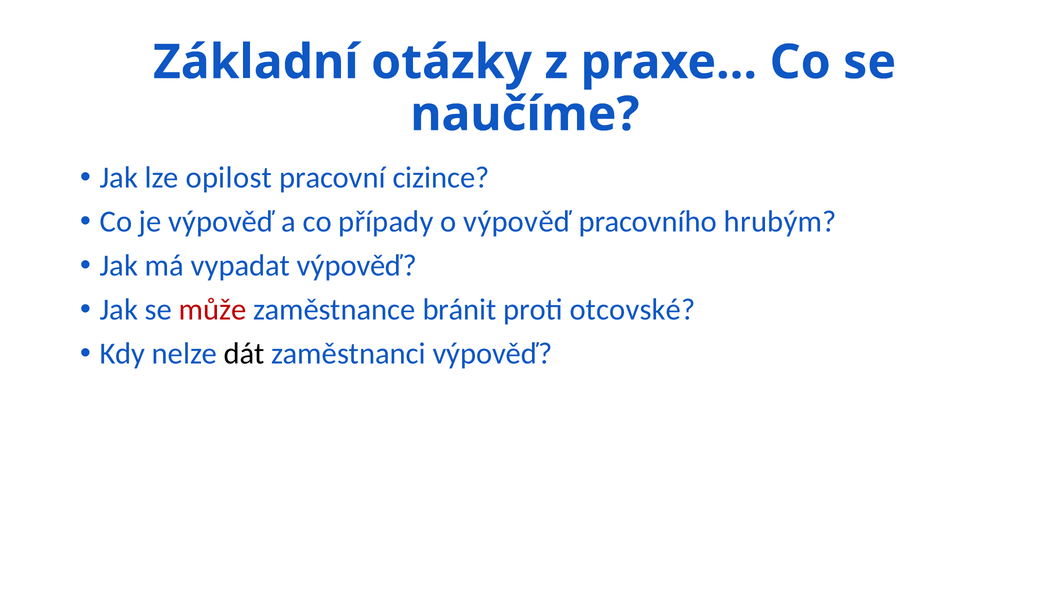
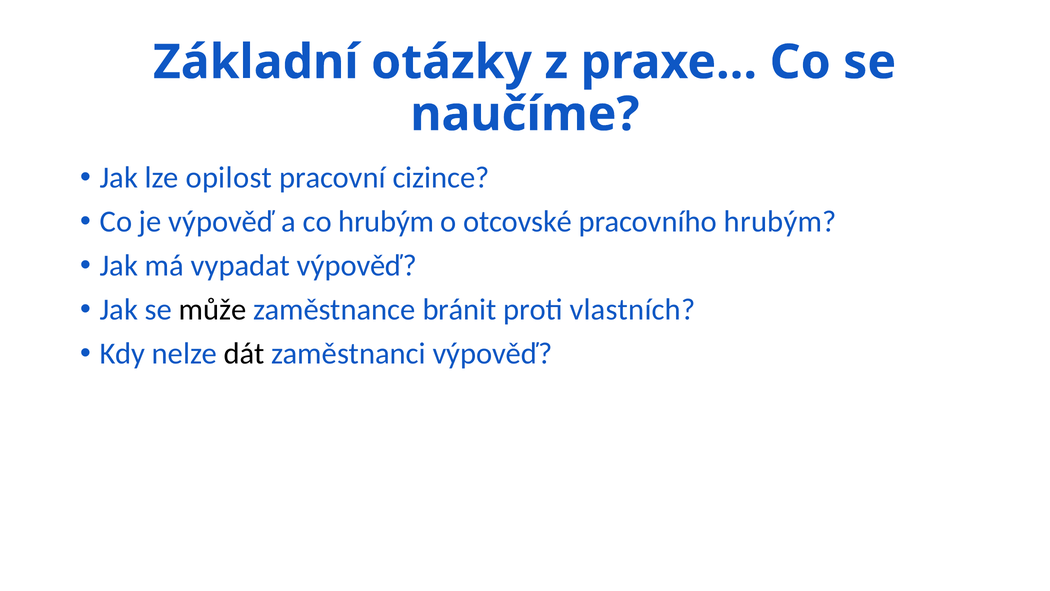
co případy: případy -> hrubým (386, 222)
o výpověď: výpověď -> otcovské (518, 222)
může colour: red -> black (213, 310)
otcovské: otcovské -> vlastních (632, 310)
